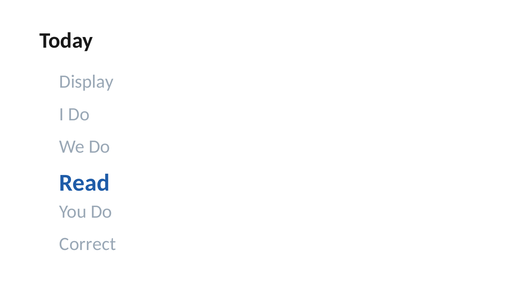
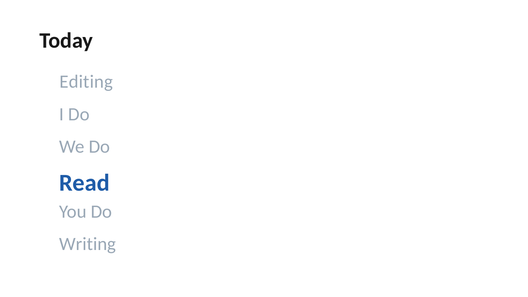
Display: Display -> Editing (86, 82)
Correct: Correct -> Writing (88, 244)
